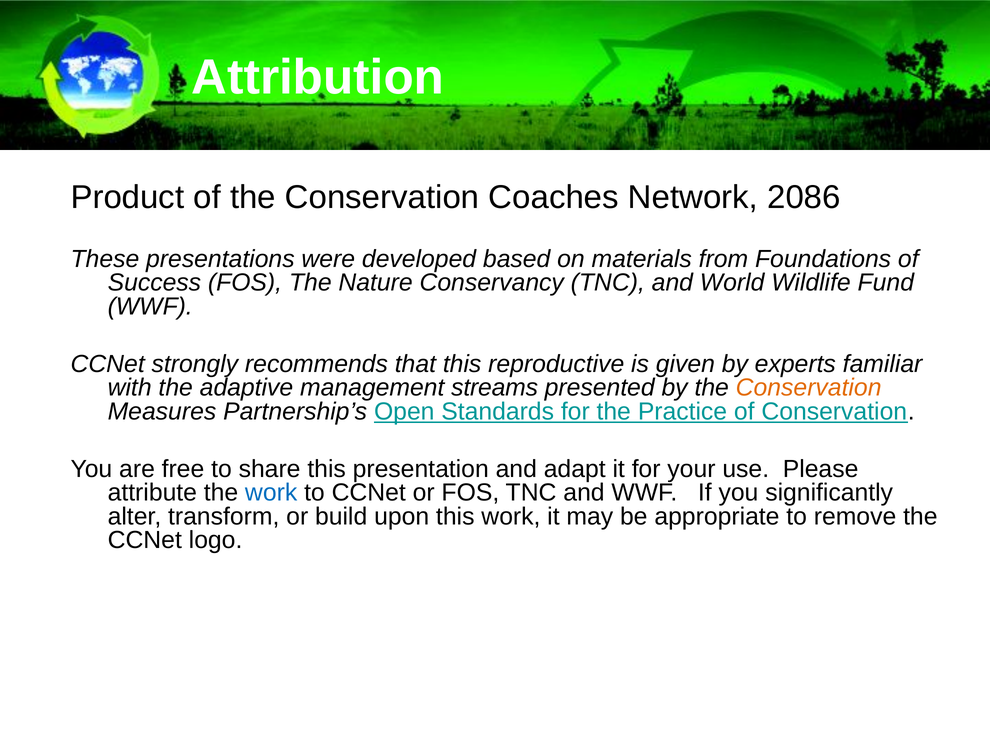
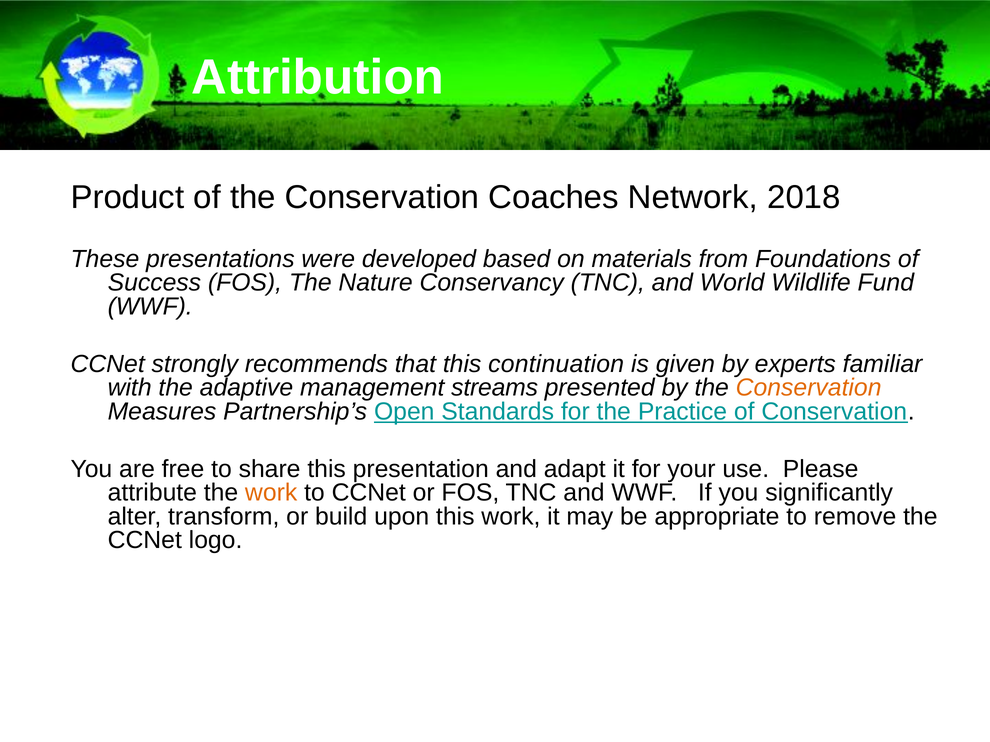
2086: 2086 -> 2018 (804, 198)
reproductive: reproductive -> continuation (556, 364)
work colour: blue -> orange (271, 493)
